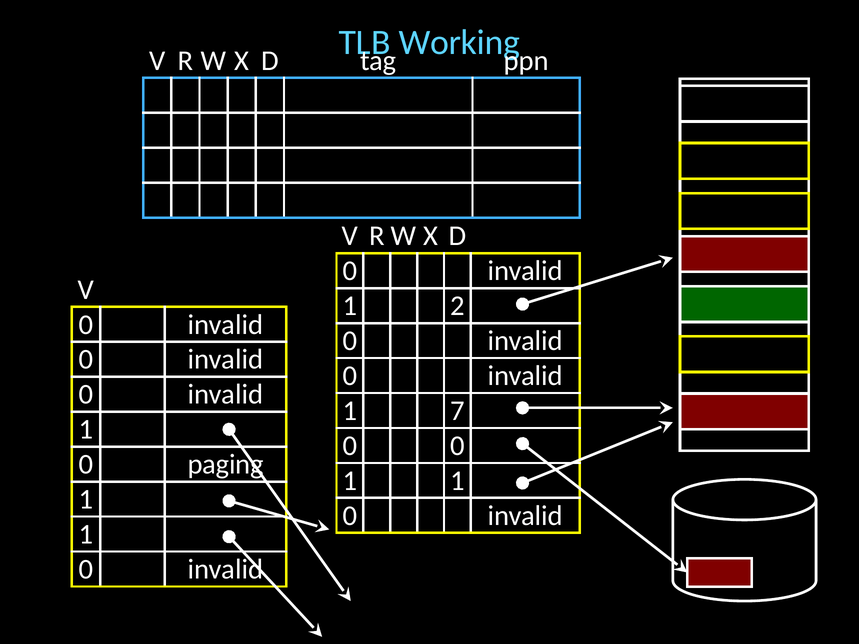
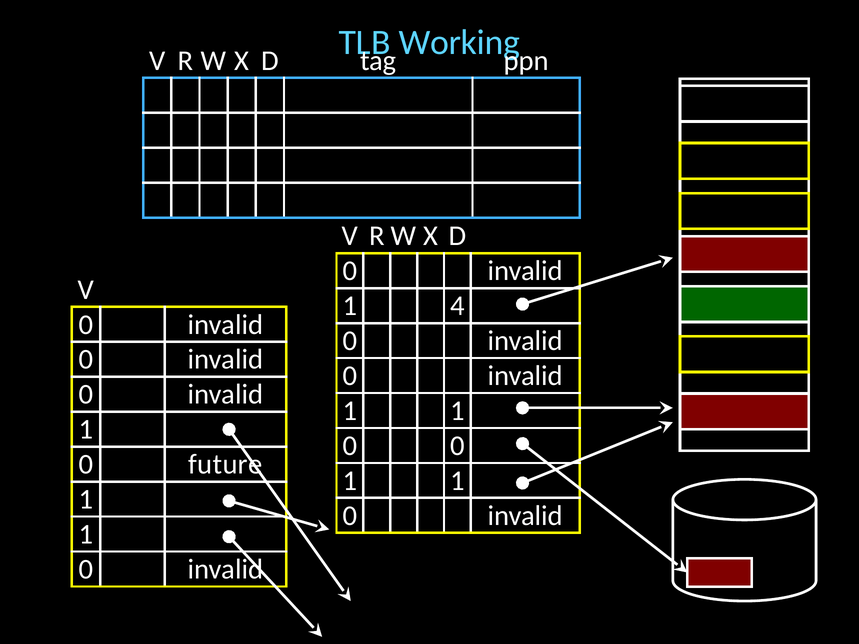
2: 2 -> 4 (457, 306)
7: 7 -> 1 (457, 411)
paging: paging -> future (225, 465)
